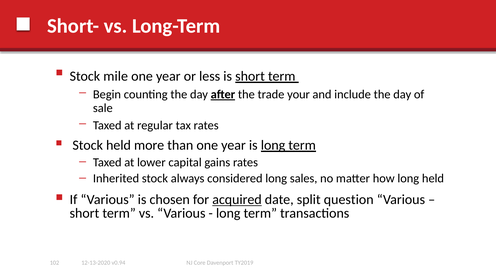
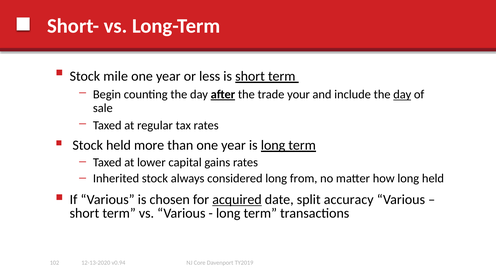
day underline: none -> present (402, 95)
sales: sales -> from (304, 178)
question: question -> accuracy (349, 200)
